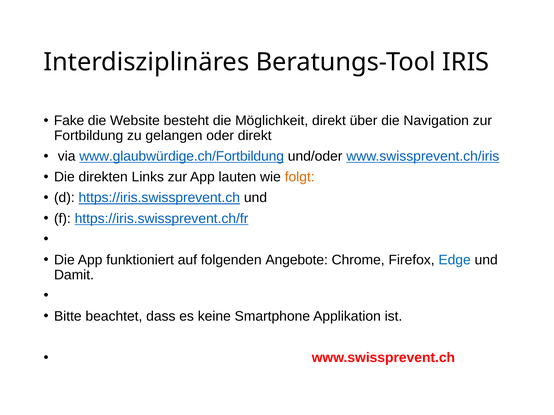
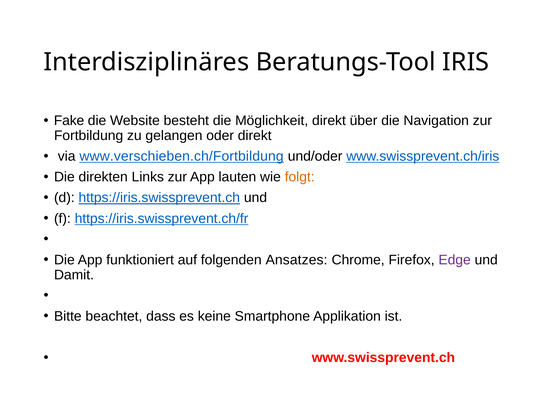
www.glaubwürdige.ch/Fortbildung: www.glaubwürdige.ch/Fortbildung -> www.verschieben.ch/Fortbildung (182, 156)
Angebote: Angebote -> Ansatzes (297, 260)
Edge colour: blue -> purple (455, 260)
